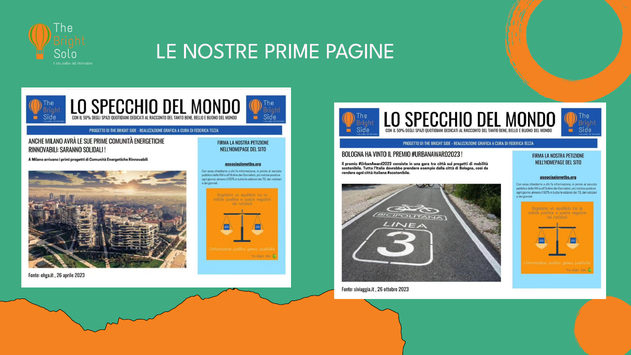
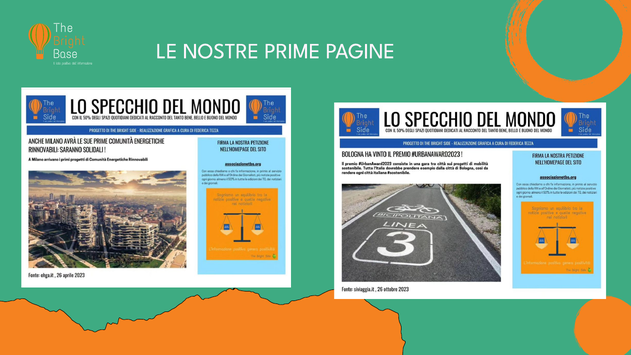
Solo: Solo -> Base (66, 54)
